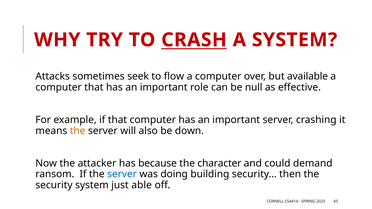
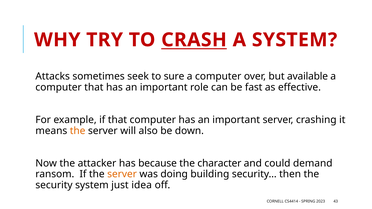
flow: flow -> sure (174, 77)
null: null -> fast (254, 87)
server colour: blue -> orange (122, 174)
able: able -> idea (142, 185)
